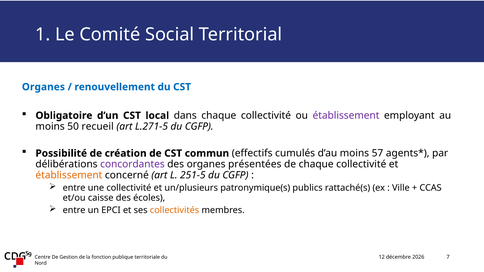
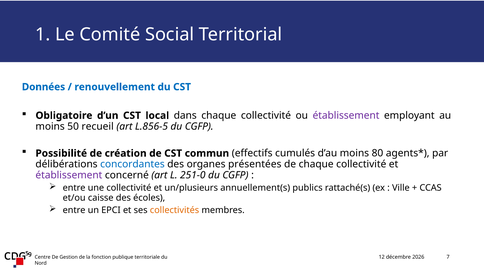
Organes: Organes -> Données (44, 87)
L.271-5: L.271-5 -> L.856-5 (151, 127)
57: 57 -> 80 (377, 153)
concordantes colour: purple -> blue (132, 164)
établissement colour: orange -> purple (69, 175)
251-5: 251-5 -> 251-0 (193, 175)
patronymique(s: patronymique(s -> annuellement(s (255, 188)
